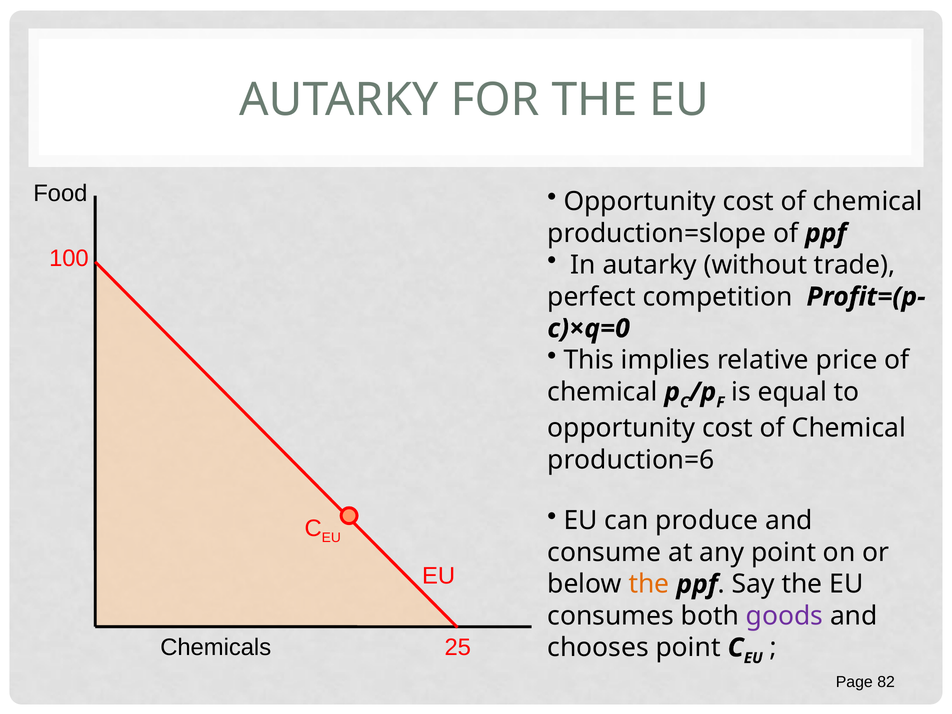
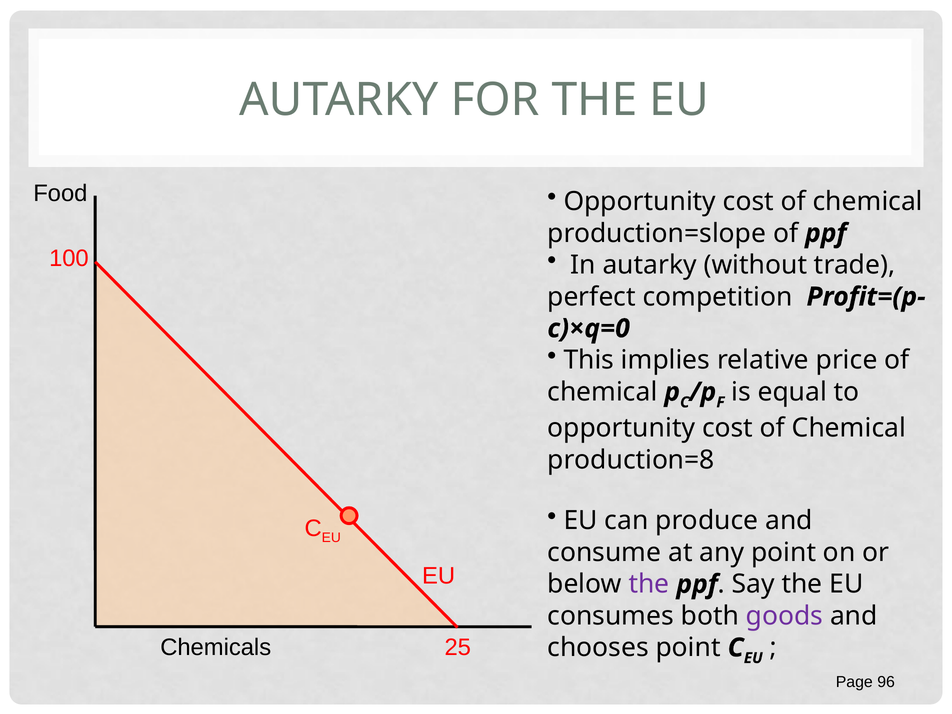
production=6: production=6 -> production=8 (631, 460)
the colour: orange -> purple (649, 584)
82: 82 -> 96 (886, 682)
